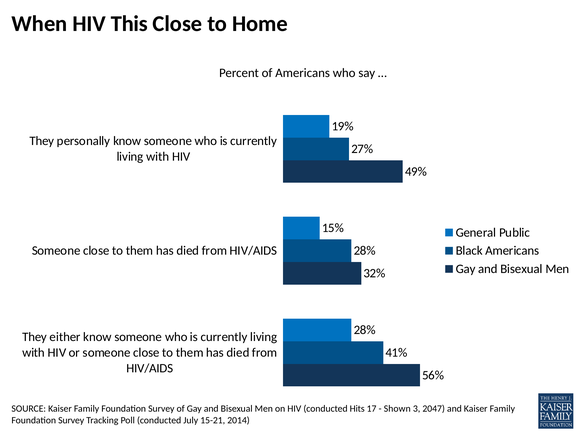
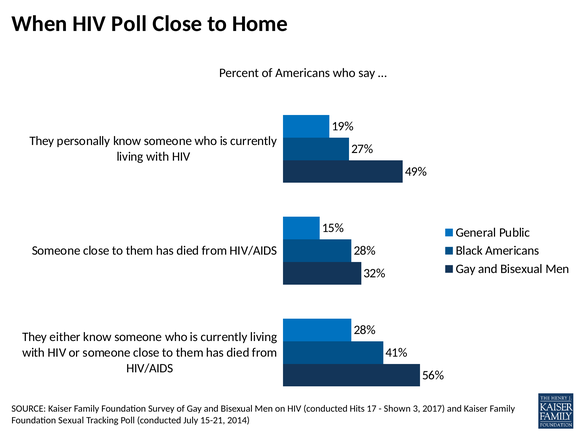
HIV This: This -> Poll (129, 24)
2047: 2047 -> 2017 (434, 409)
Survey: Survey -> Sexual (71, 420)
